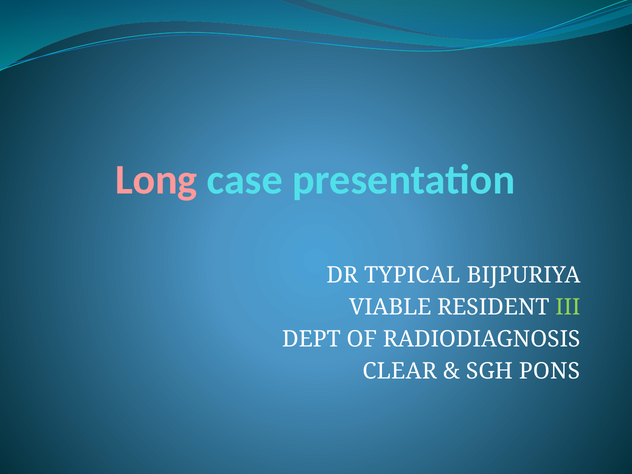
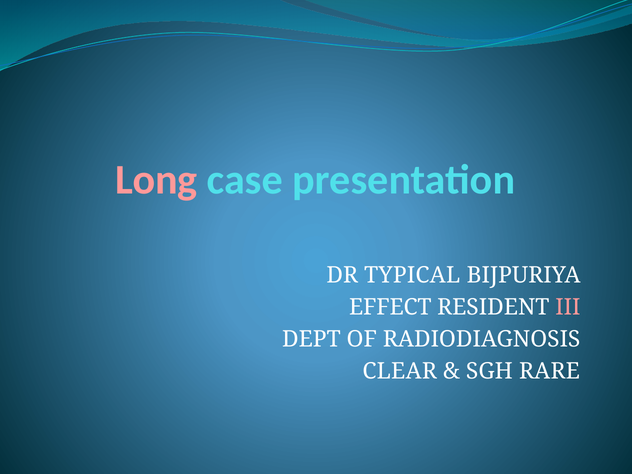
VIABLE: VIABLE -> EFFECT (390, 307)
III colour: light green -> pink (568, 307)
PONS: PONS -> RARE (550, 371)
